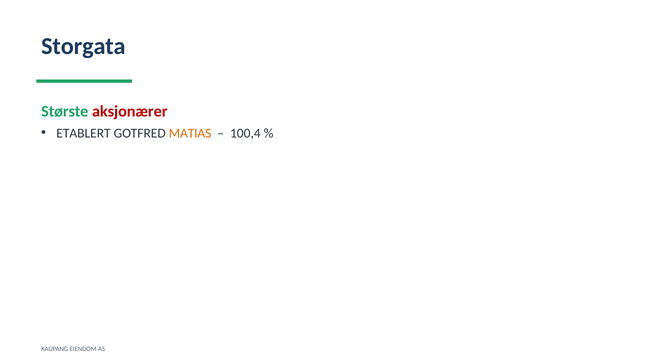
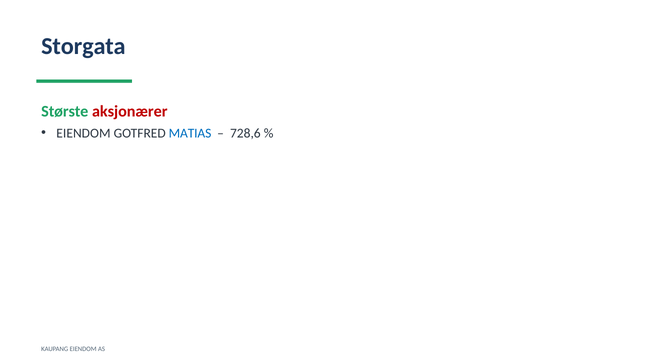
ETABLERT: ETABLERT -> EIENDOM (83, 133)
MATIAS colour: orange -> blue (190, 133)
100,4: 100,4 -> 728,6 (245, 133)
